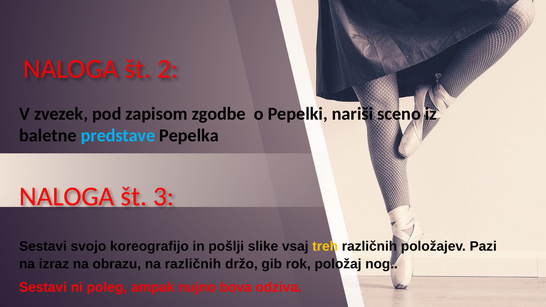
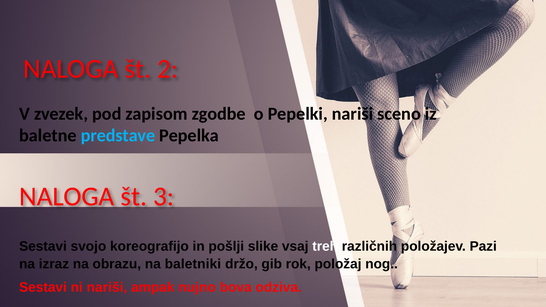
treh colour: yellow -> white (325, 247)
na različnih: različnih -> baletniki (193, 264)
ni poleg: poleg -> nariši (107, 288)
